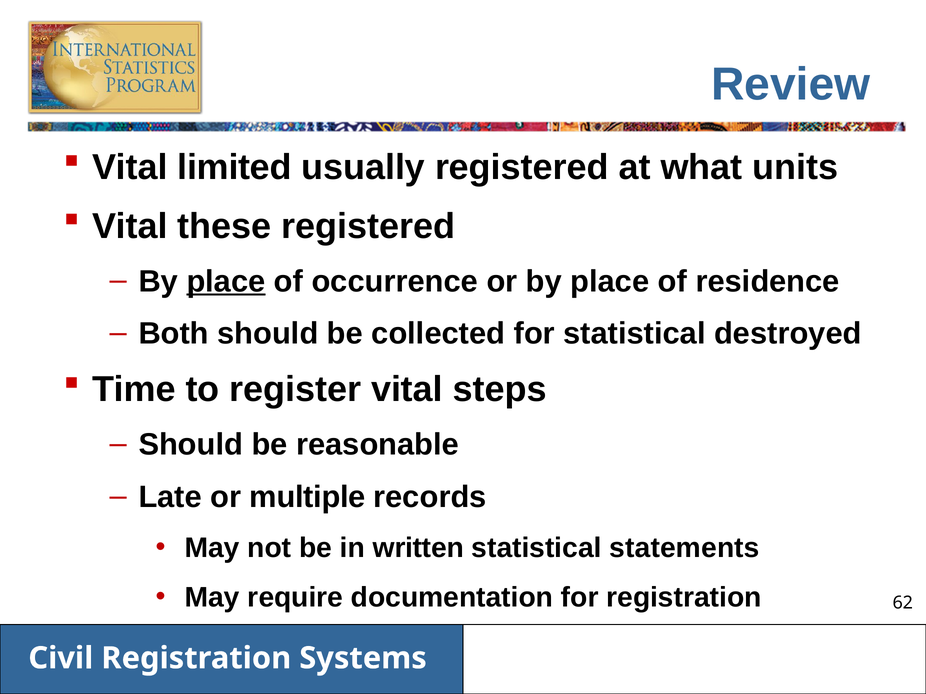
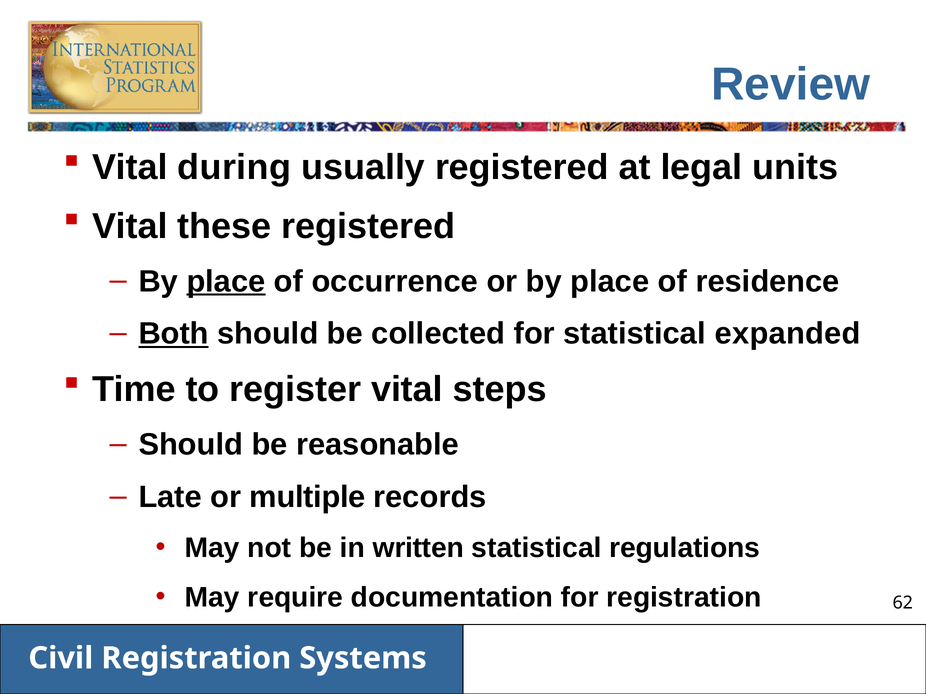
limited: limited -> during (234, 168)
what: what -> legal (701, 168)
Both underline: none -> present (174, 334)
destroyed: destroyed -> expanded (788, 334)
statements: statements -> regulations (685, 548)
